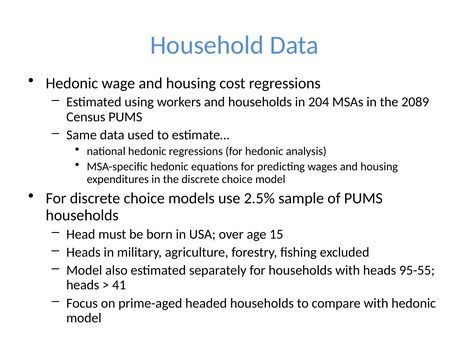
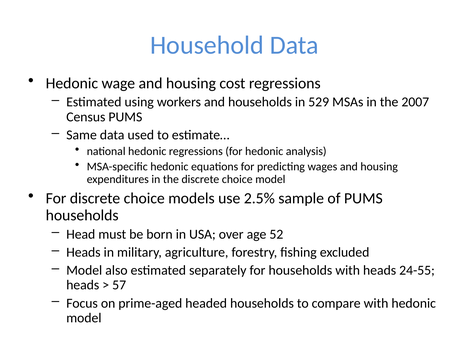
204: 204 -> 529 (319, 102)
2089: 2089 -> 2007 (415, 102)
15: 15 -> 52 (276, 234)
95-55: 95-55 -> 24-55 (417, 270)
41: 41 -> 57 (119, 285)
